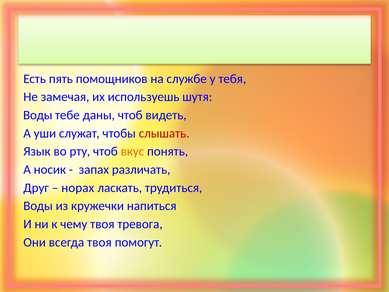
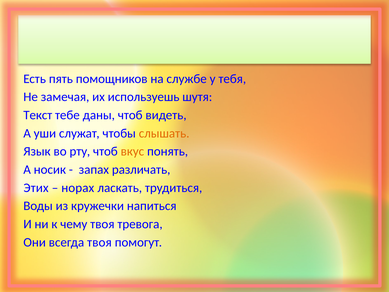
Воды: Воды -> Текст (38, 115)
слышать colour: red -> orange (164, 133)
Друг: Друг -> Этих (36, 188)
